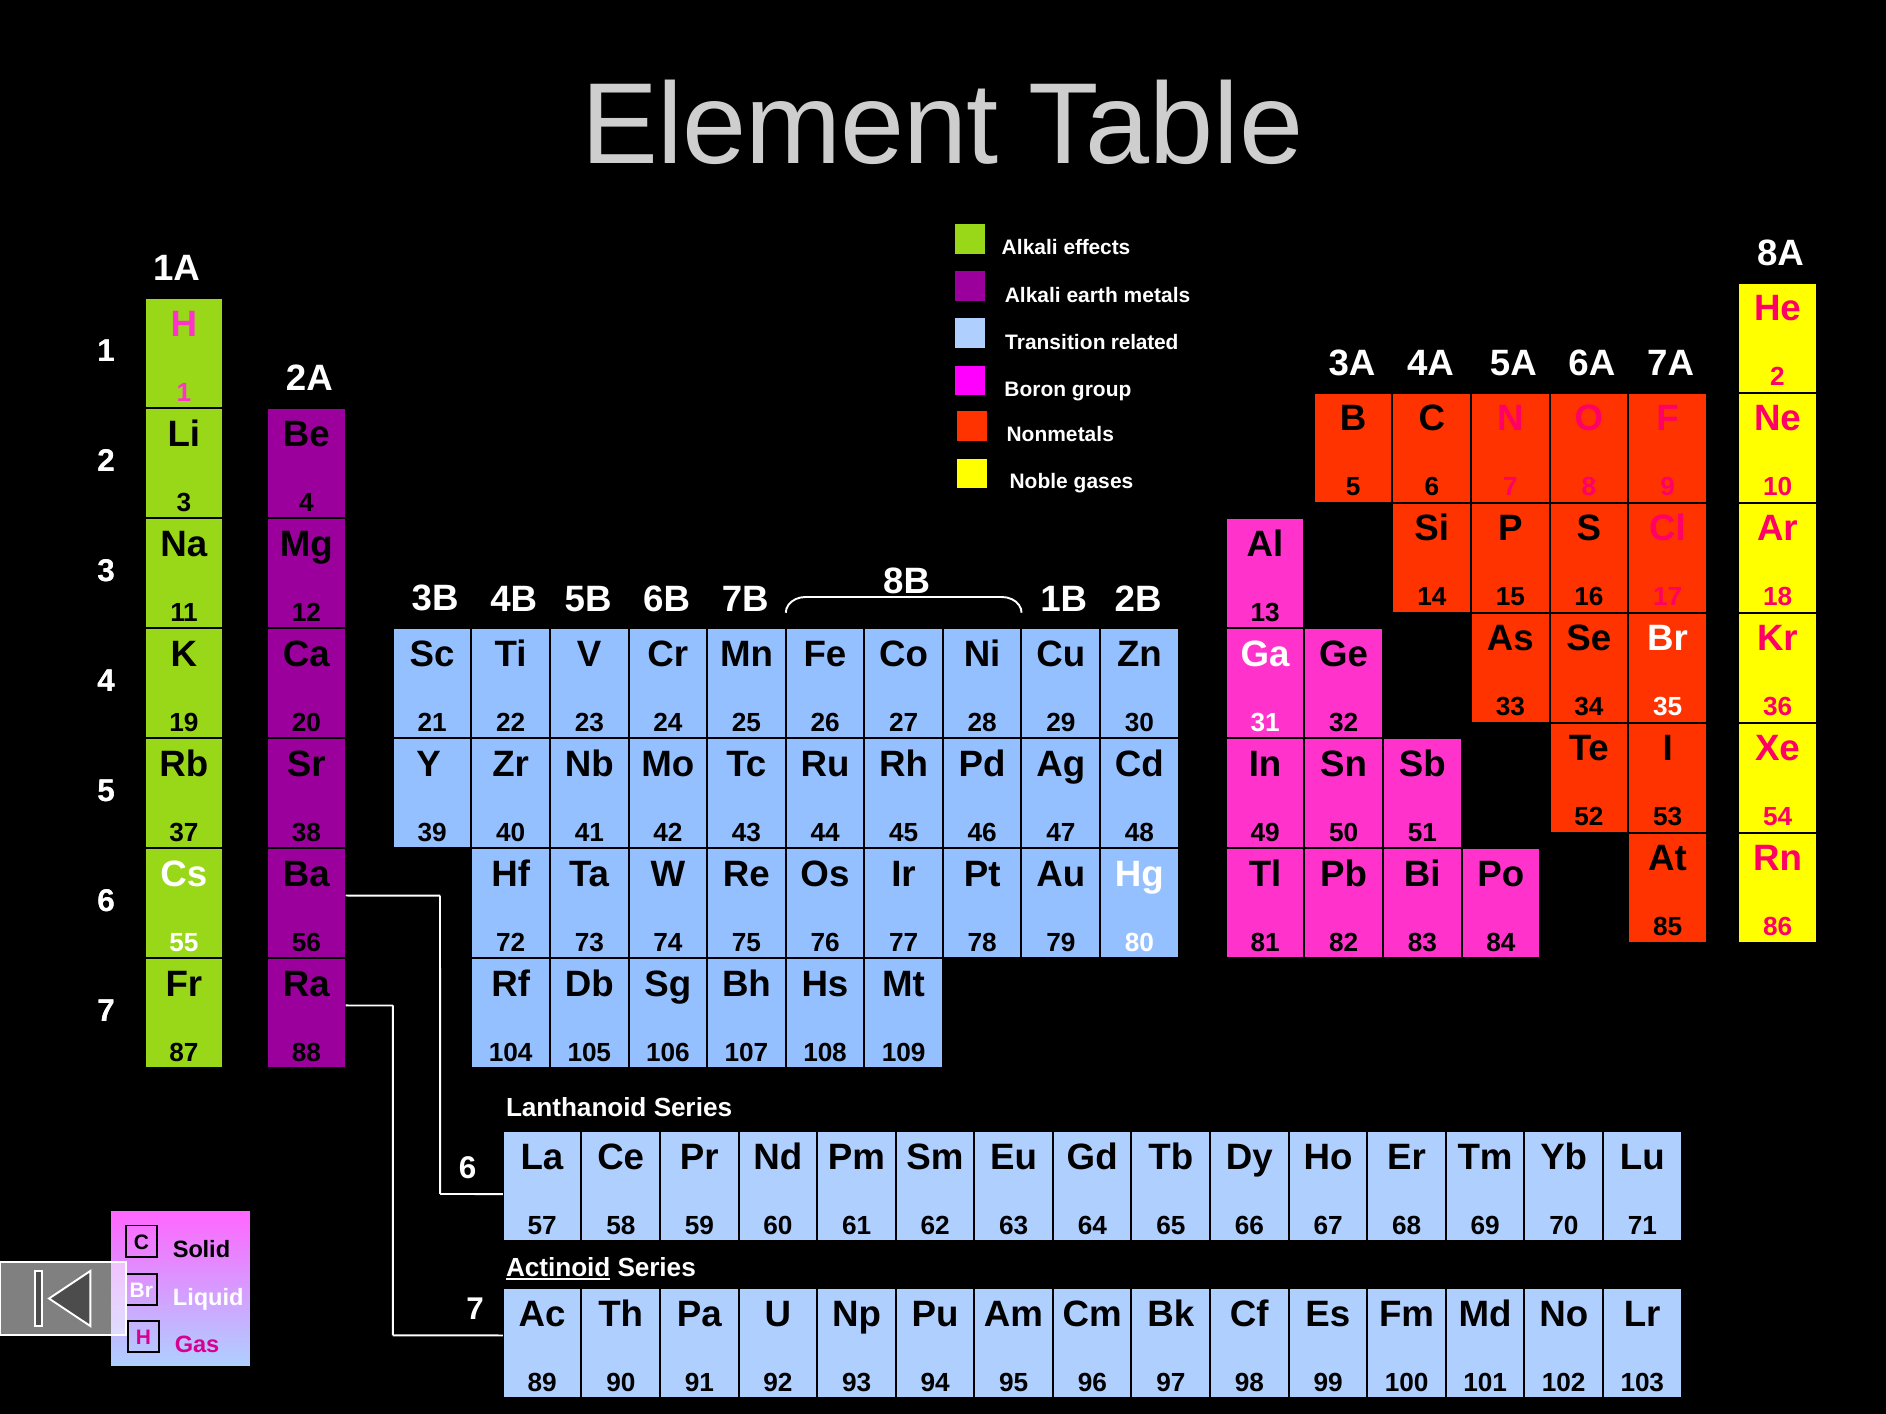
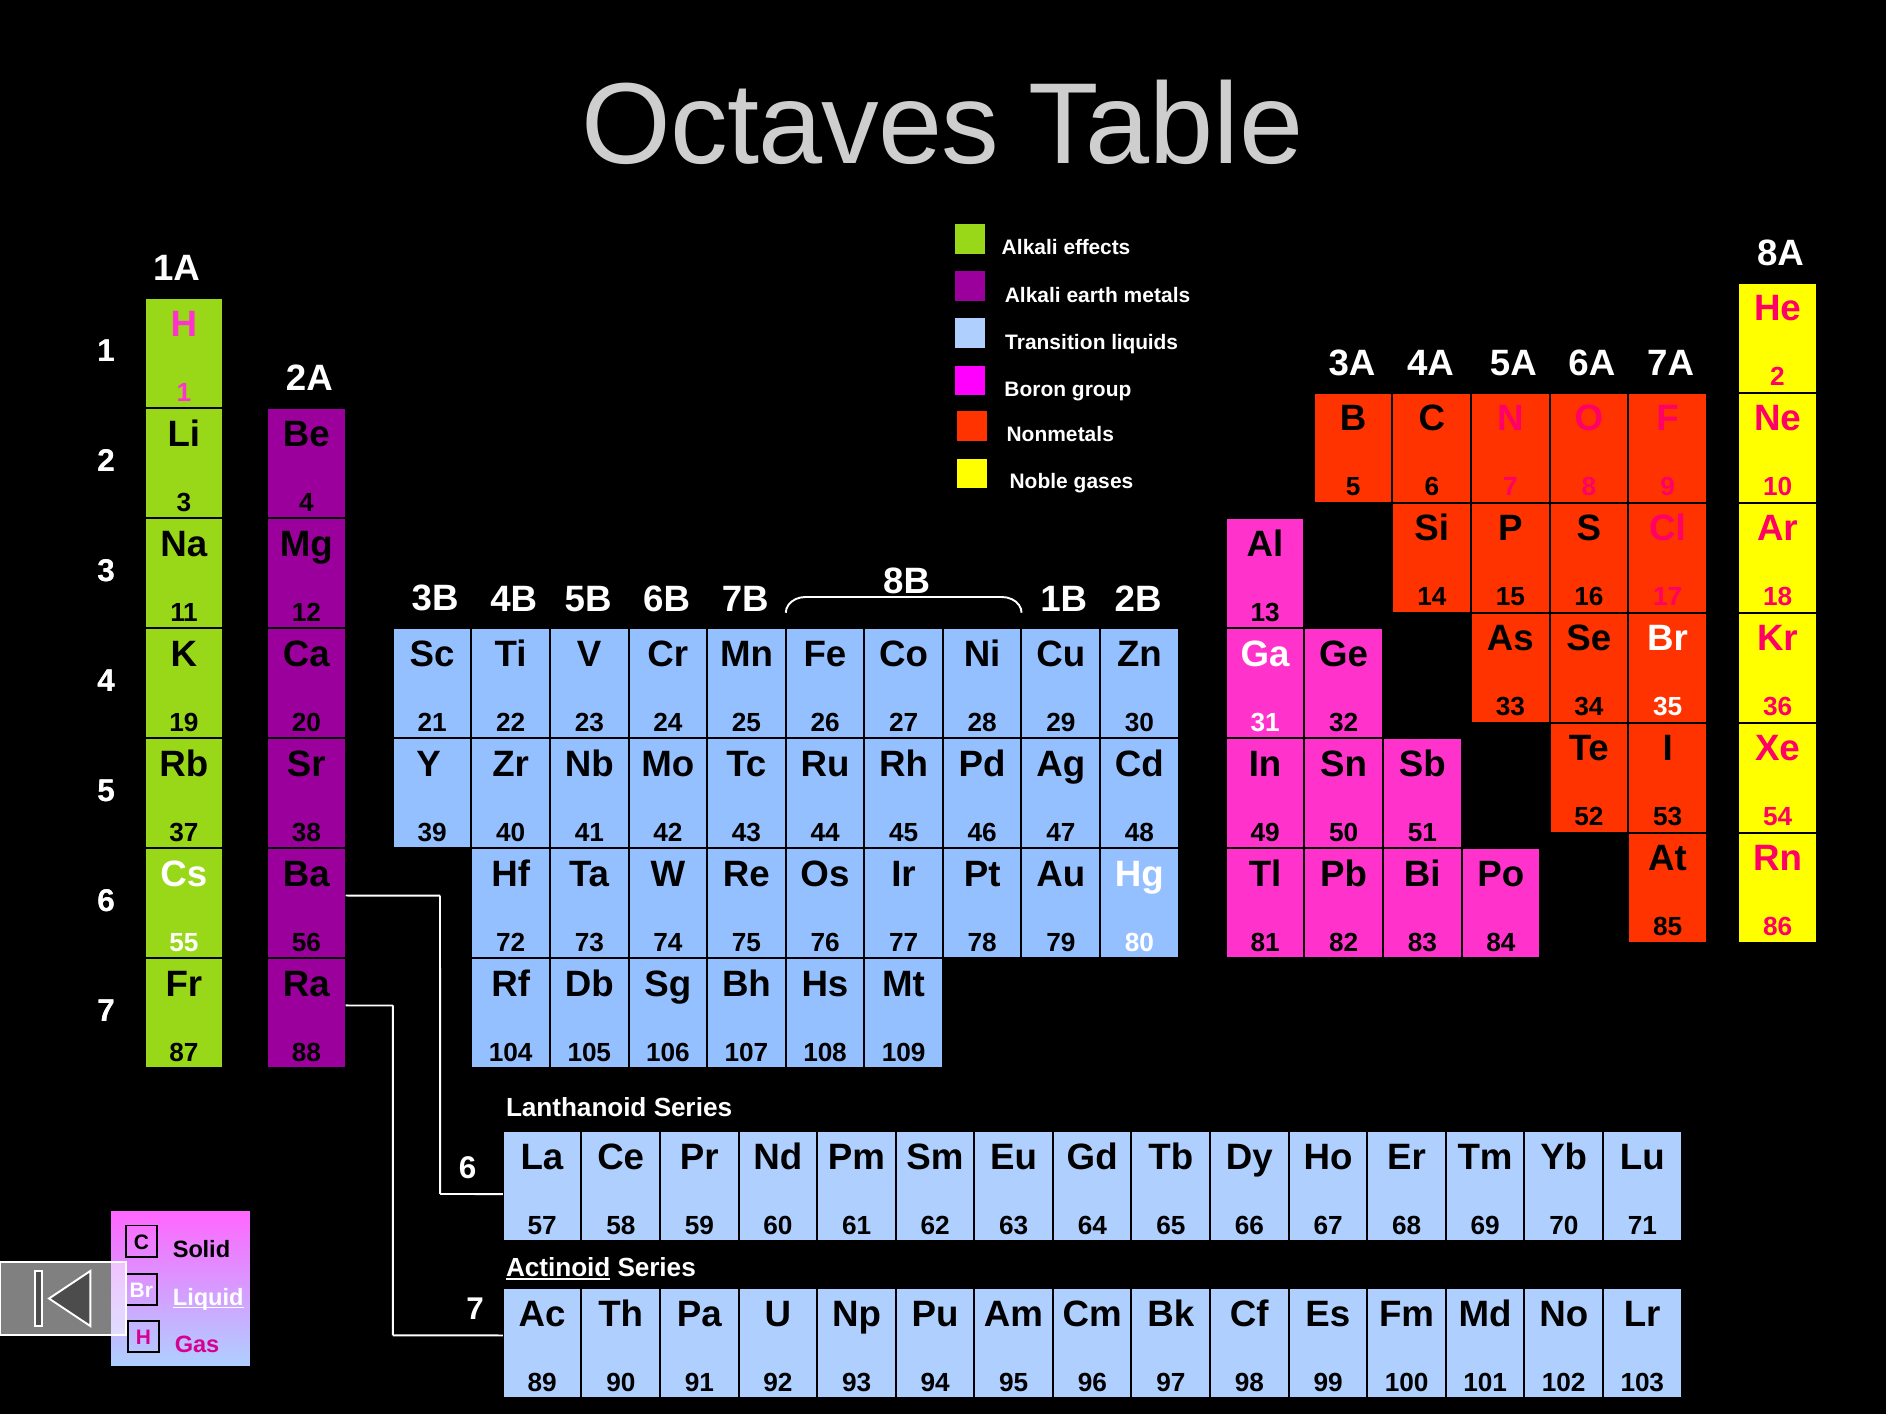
Element: Element -> Octaves (790, 126)
related: related -> liquids (1145, 342)
Liquid underline: none -> present (208, 1298)
